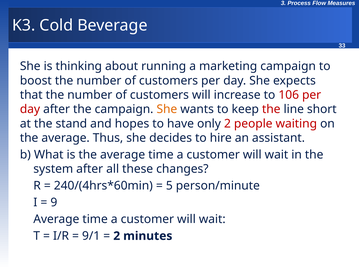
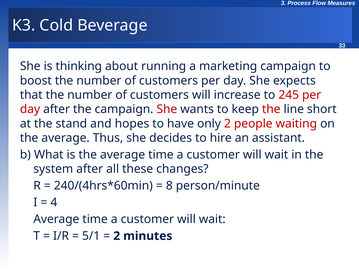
106: 106 -> 245 (289, 95)
She colour: orange -> red (167, 109)
5: 5 -> 8 (169, 186)
9: 9 -> 4 (54, 203)
9/1: 9/1 -> 5/1 (91, 236)
